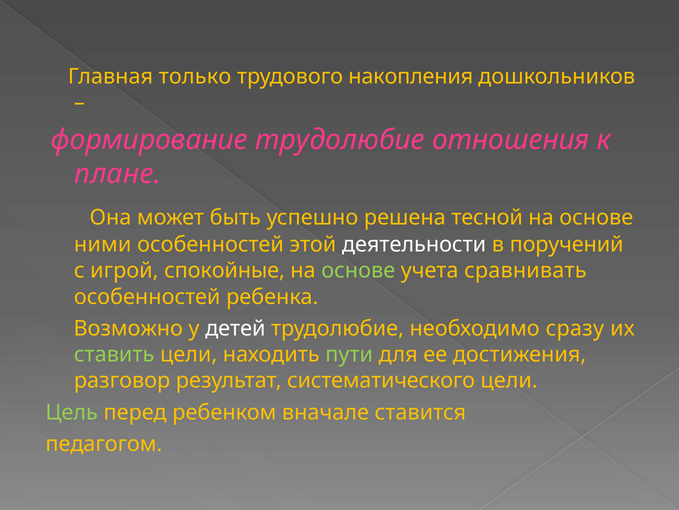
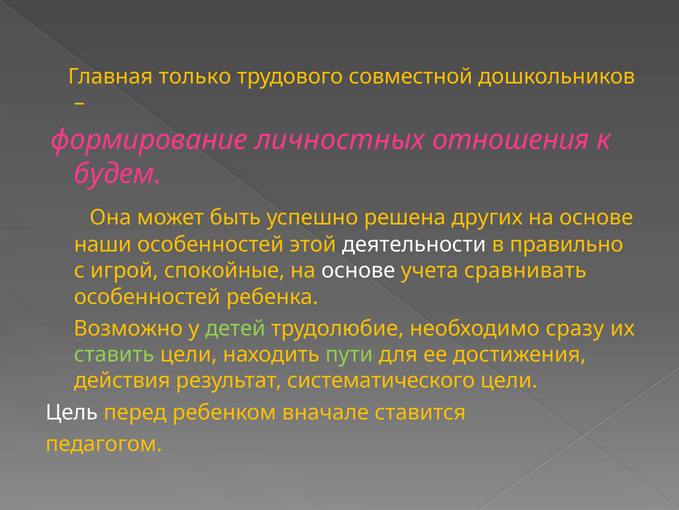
накопления: накопления -> совместной (411, 76)
формирование трудолюбие: трудолюбие -> личностных (340, 140)
плане: плане -> будем (118, 174)
тесной: тесной -> других (487, 217)
ними: ними -> наши (103, 244)
поручений: поручений -> правильно (567, 244)
основе colour: light green -> white (358, 270)
детей colour: white -> light green (235, 328)
разговор: разговор -> действия (122, 380)
Цель colour: light green -> white (72, 412)
